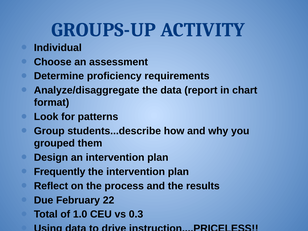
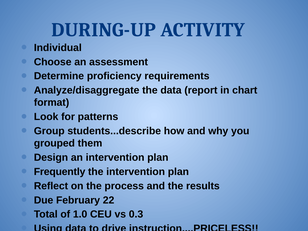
GROUPS-UP: GROUPS-UP -> DURING-UP (104, 30)
